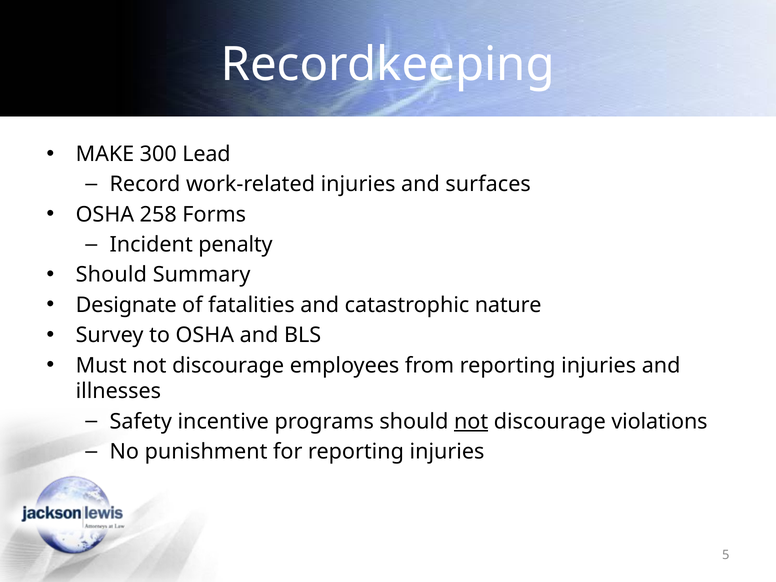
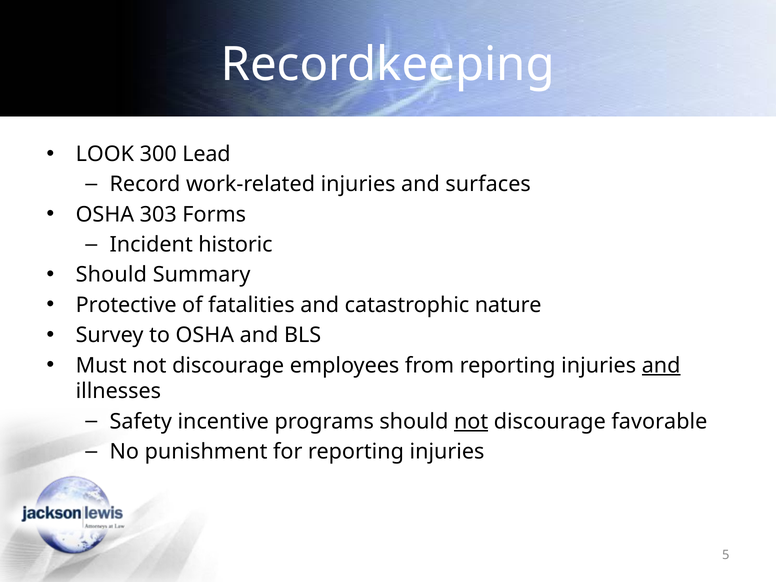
MAKE: MAKE -> LOOK (105, 154)
258: 258 -> 303 (158, 215)
penalty: penalty -> historic (235, 245)
Designate: Designate -> Protective (126, 305)
and underline: none -> present (661, 365)
violations: violations -> favorable (659, 421)
